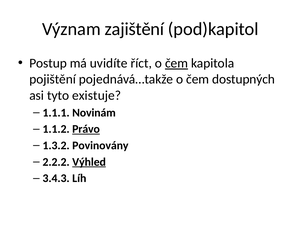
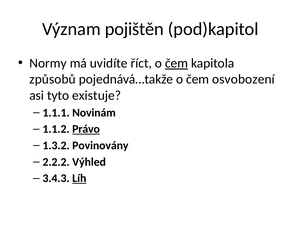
zajištění: zajištění -> pojištěn (134, 29)
Postup: Postup -> Normy (48, 63)
pojištění: pojištění -> způsobů (53, 79)
dostupných: dostupných -> osvobození (243, 79)
Výhled underline: present -> none (89, 162)
Líh underline: none -> present (79, 178)
